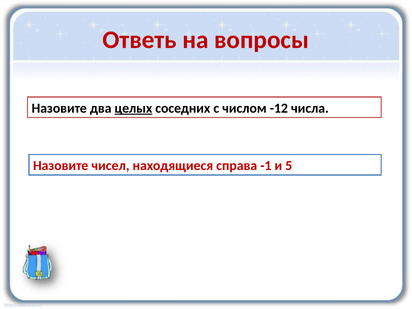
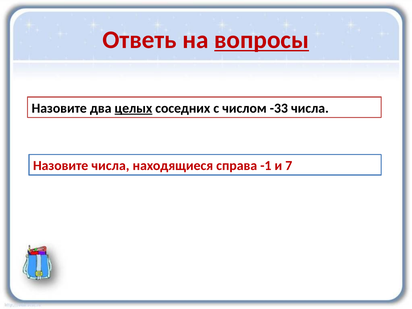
вопросы underline: none -> present (262, 40)
-12: -12 -> -33 (279, 108)
Назовите чисел: чисел -> числа (110, 166)
5: 5 -> 7 (289, 166)
